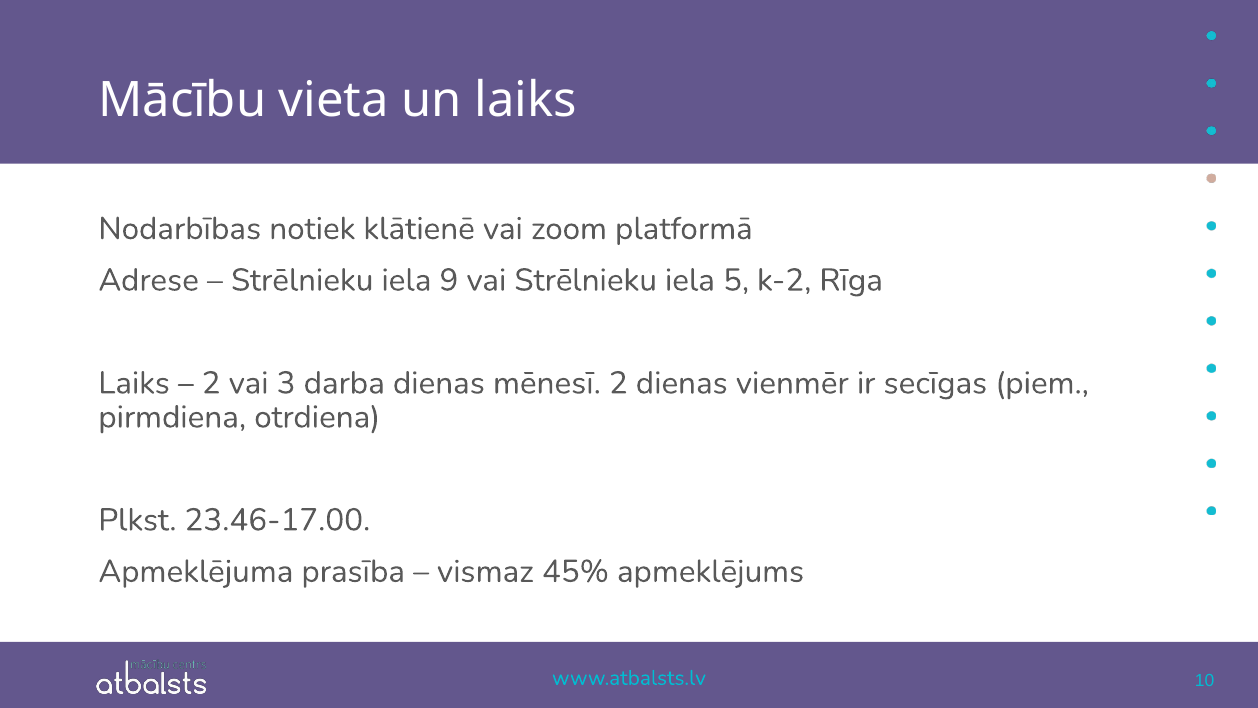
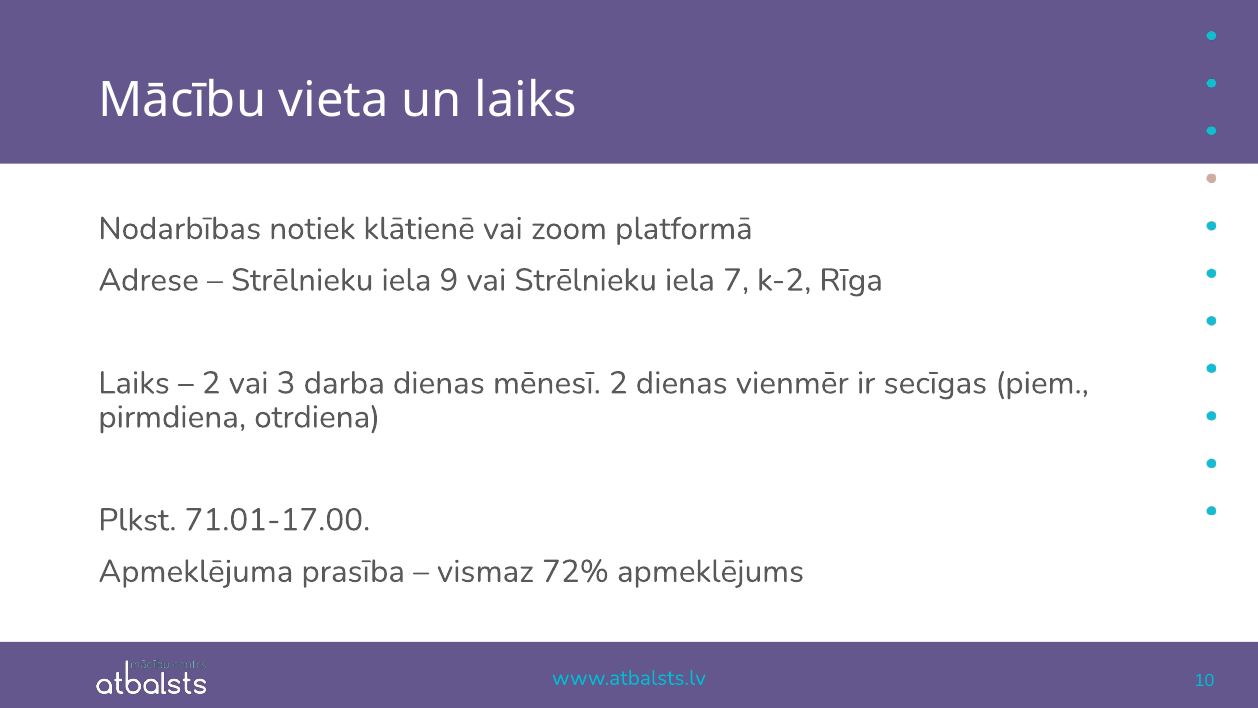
5: 5 -> 7 (736, 280)
23.46-17.00: 23.46-17.00 -> 71.01-17.00 (277, 520)
45%: 45% -> 72% (575, 571)
